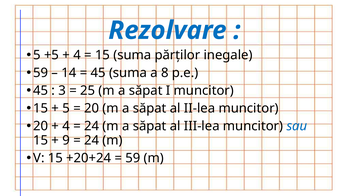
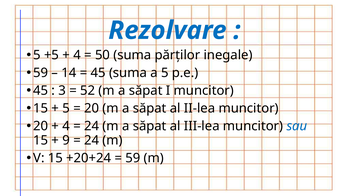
15: 15 -> 50 (102, 55)
a 8: 8 -> 5 (165, 73)
25: 25 -> 52 (88, 91)
